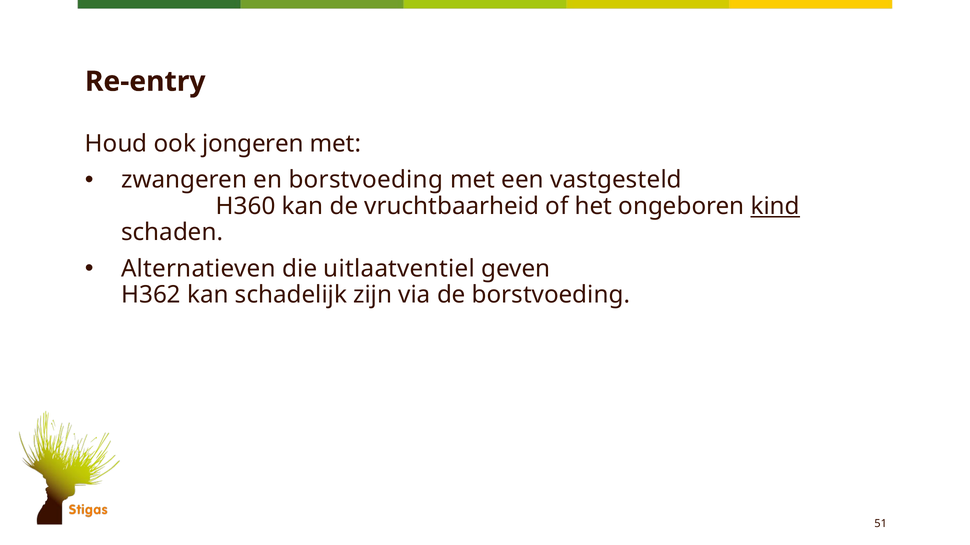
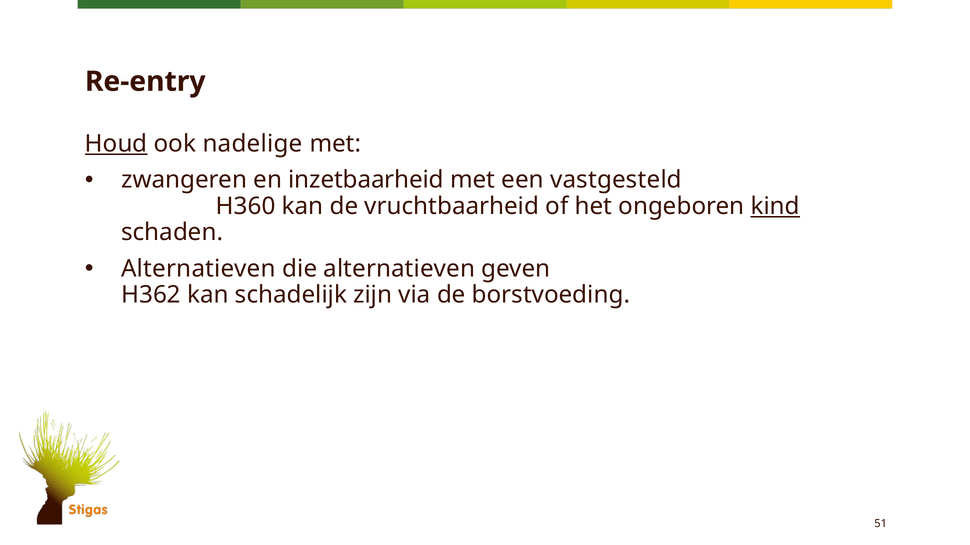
Houd underline: none -> present (116, 144)
jongeren: jongeren -> nadelige (253, 144)
en borstvoeding: borstvoeding -> inzetbaarheid (366, 180)
die uitlaatventiel: uitlaatventiel -> alternatieven (399, 269)
